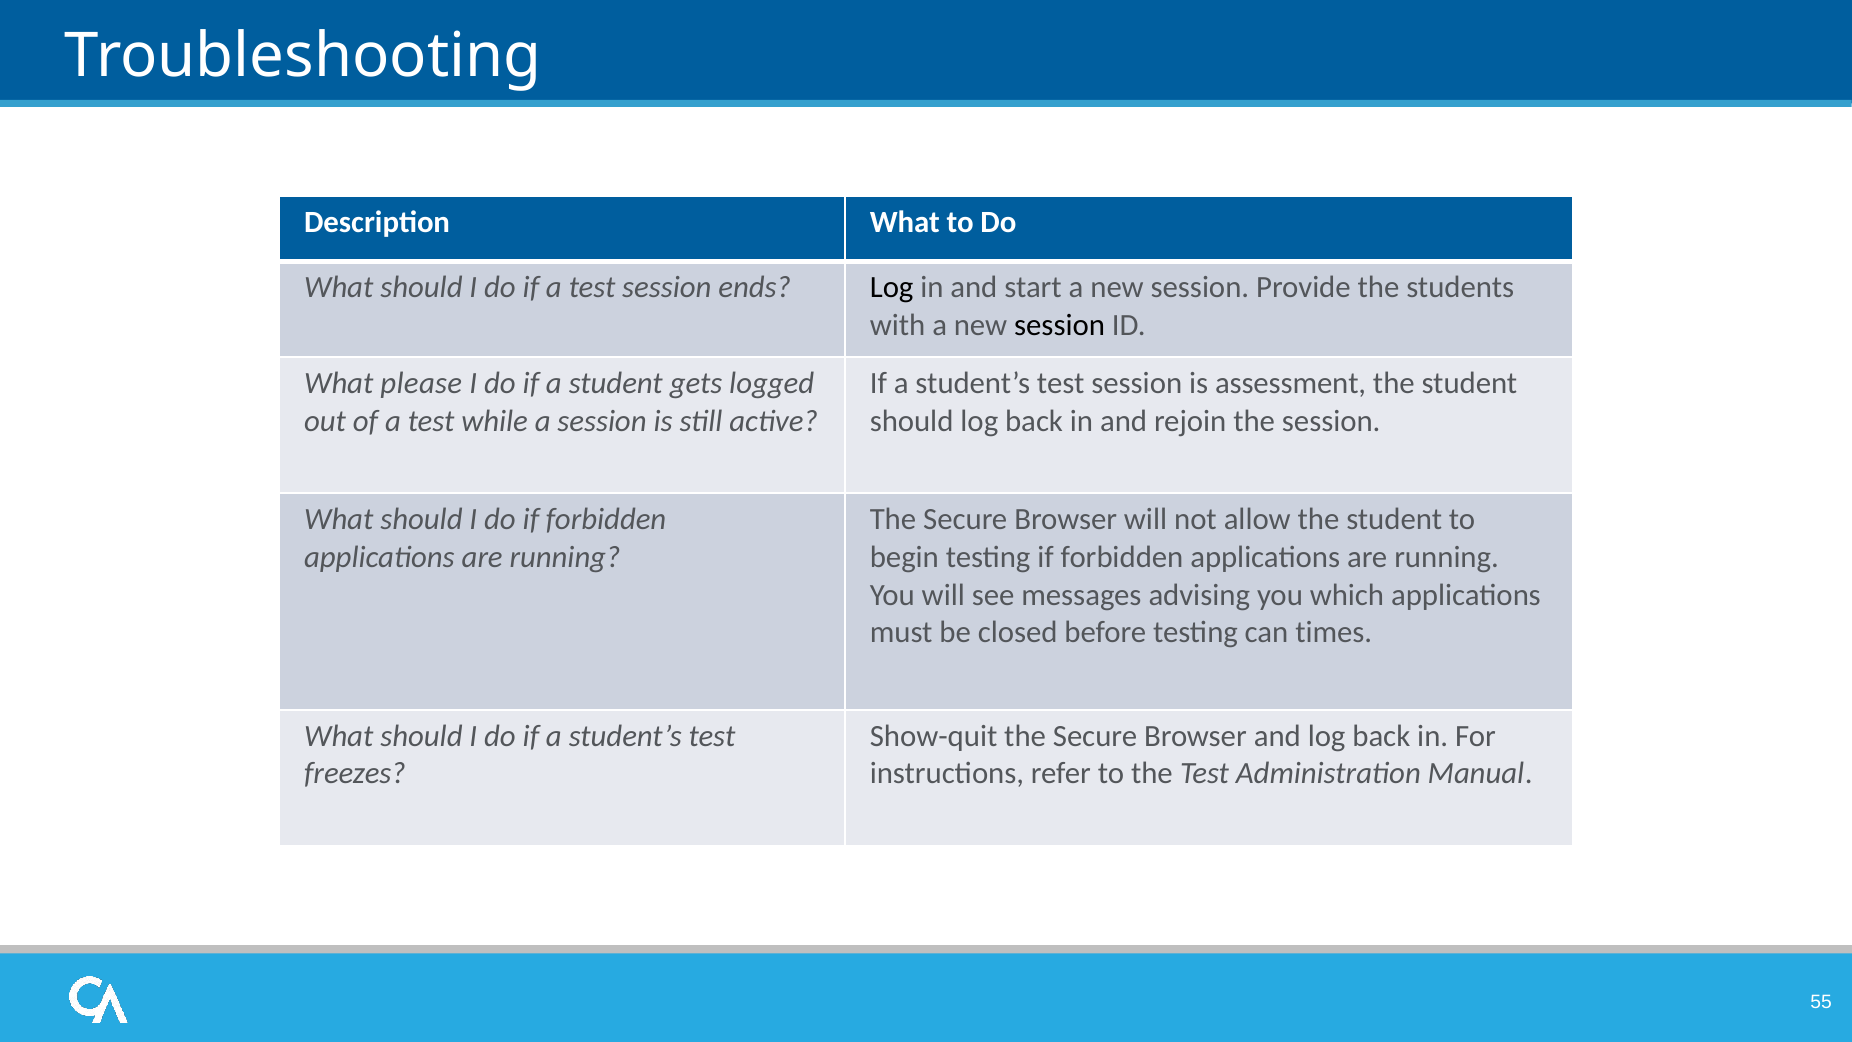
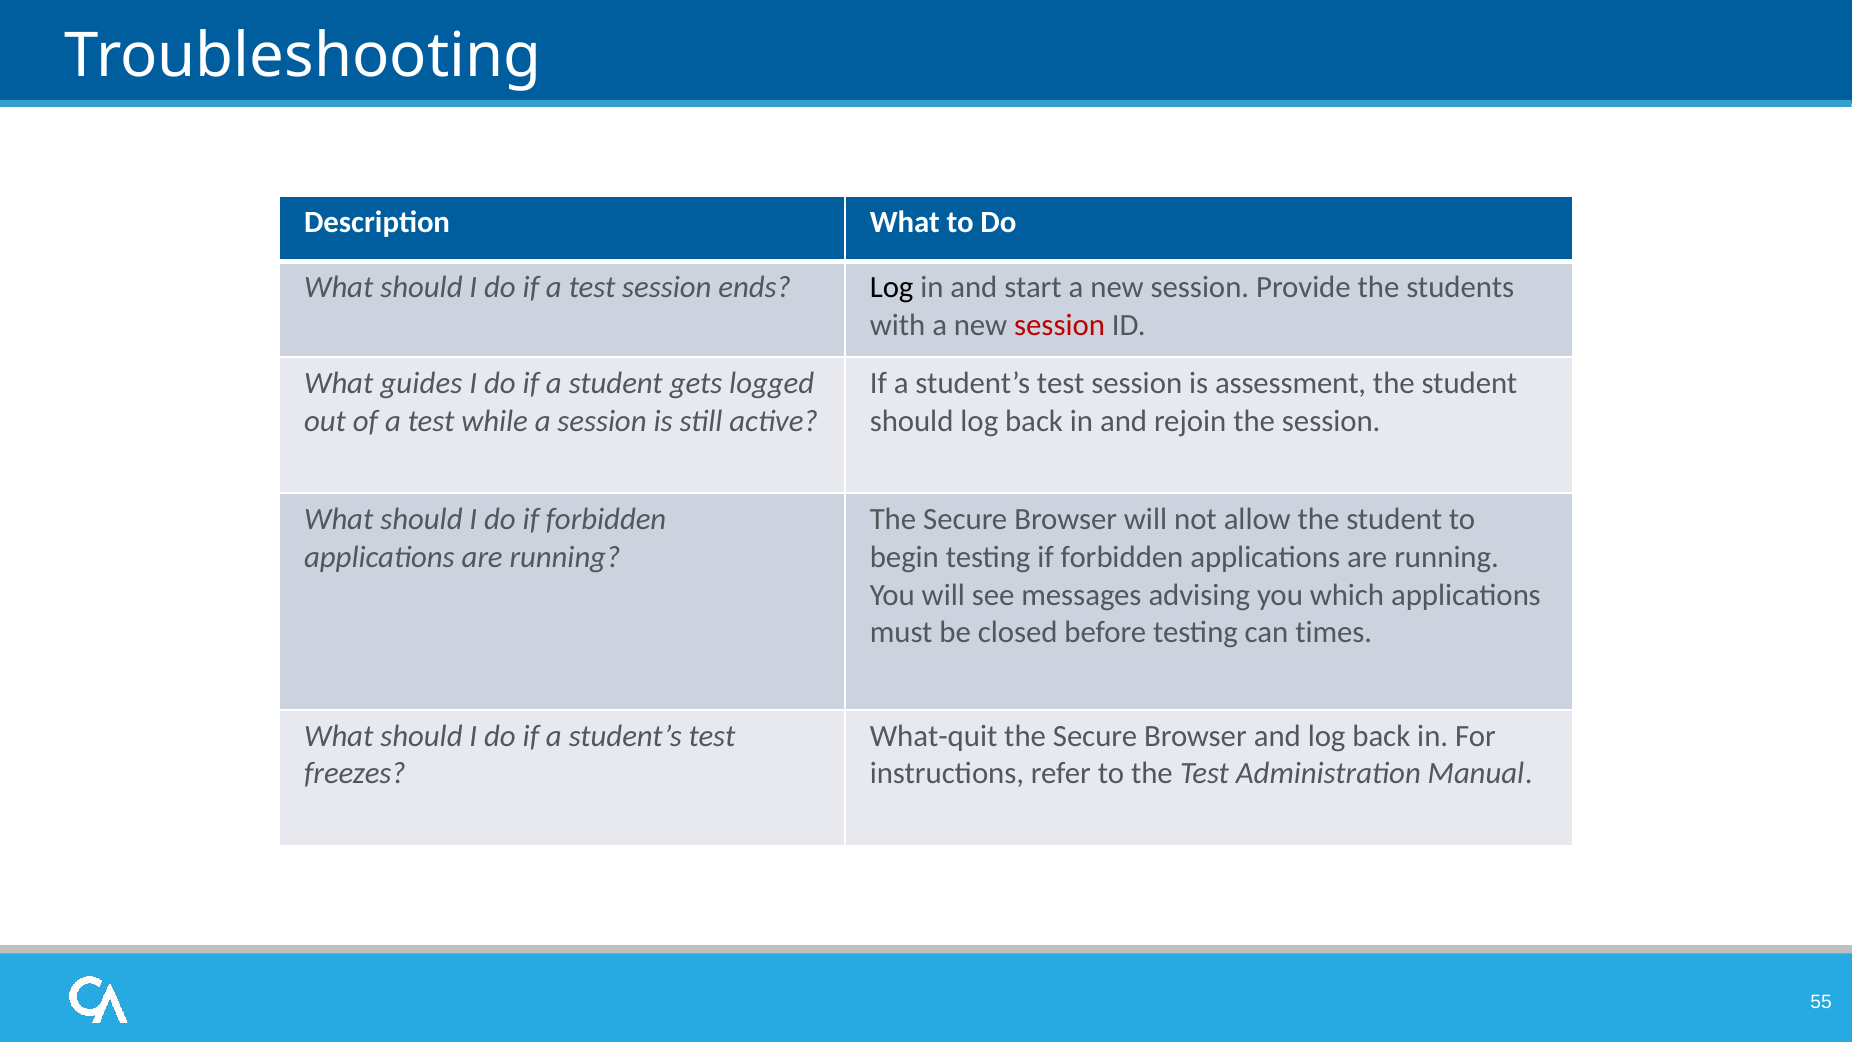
session colour: black -> red (1060, 325)
please: please -> guides (421, 383)
Show-quit: Show-quit -> What-quit (934, 736)
